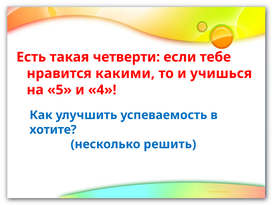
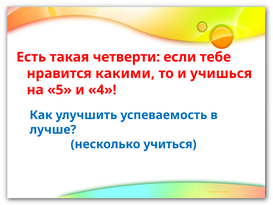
хотите: хотите -> лучше (53, 130)
решить: решить -> учиться (170, 144)
